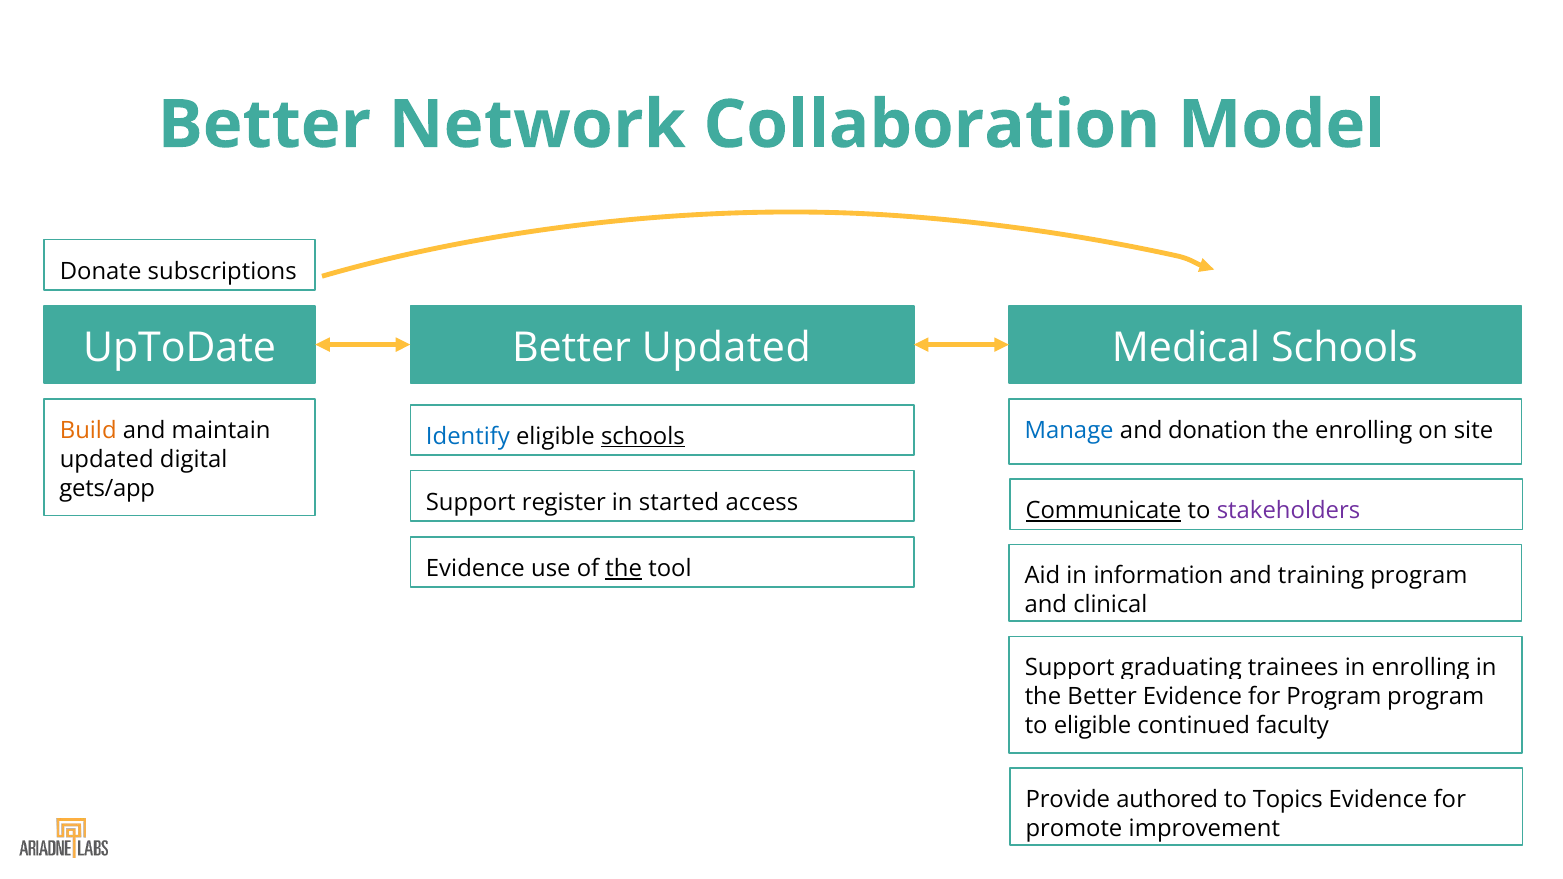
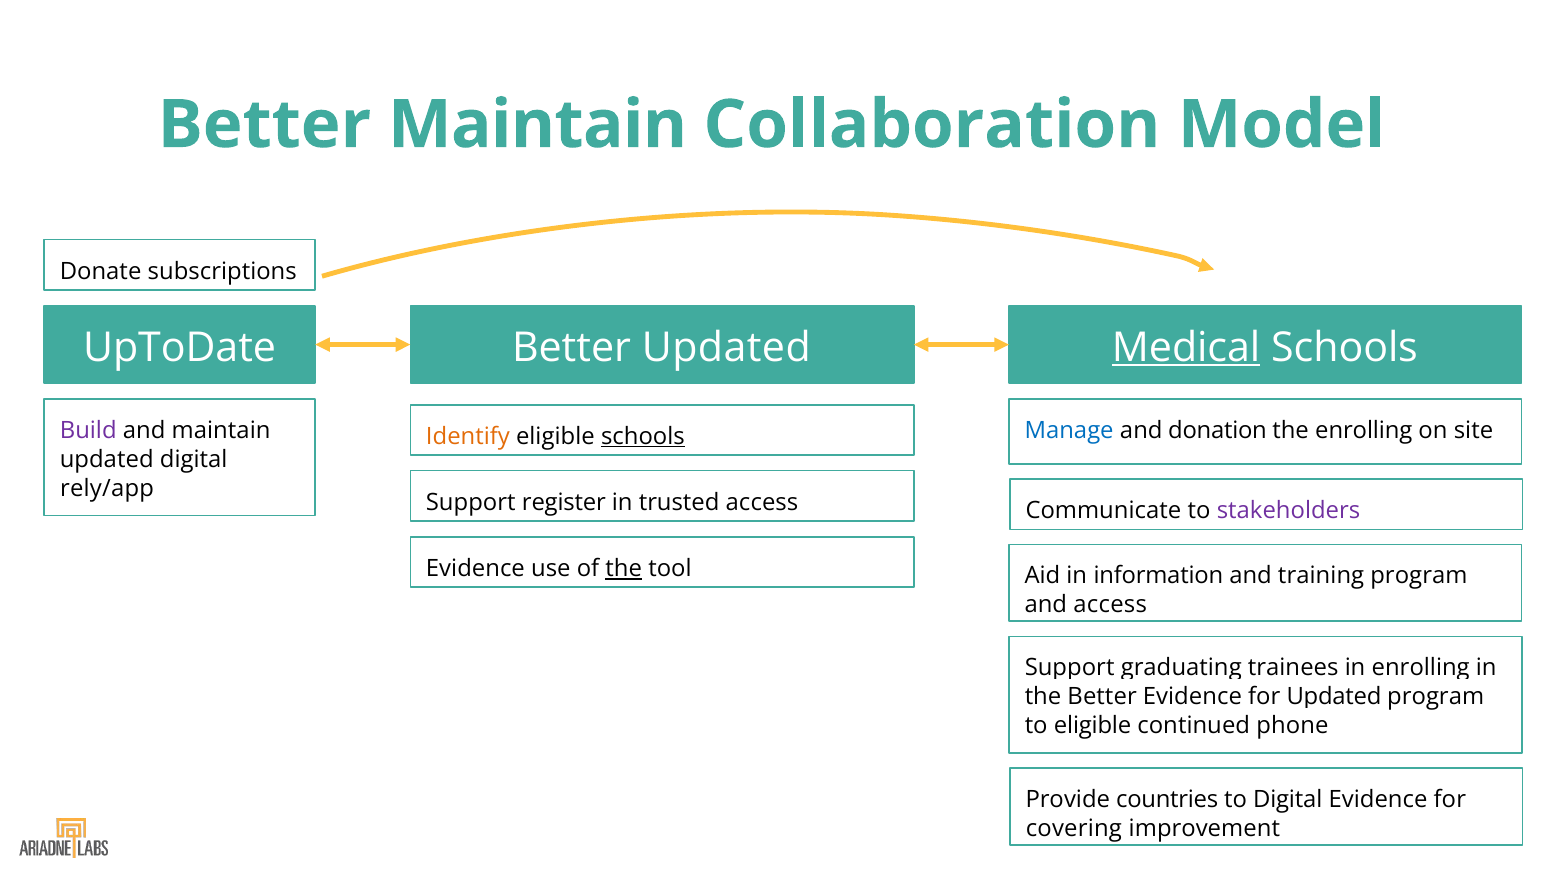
Better Network: Network -> Maintain (538, 125)
Medical underline: none -> present (1186, 347)
Build colour: orange -> purple (88, 431)
Identify colour: blue -> orange (468, 437)
gets/app: gets/app -> rely/app (107, 488)
started: started -> trusted (679, 502)
Communicate underline: present -> none (1103, 511)
and clinical: clinical -> access (1110, 605)
Program: Program -> Updated (1334, 697)
faculty: faculty -> phone (1292, 726)
authored: authored -> countries (1167, 800)
to Topics: Topics -> Digital (1288, 800)
promote: promote -> covering (1074, 828)
